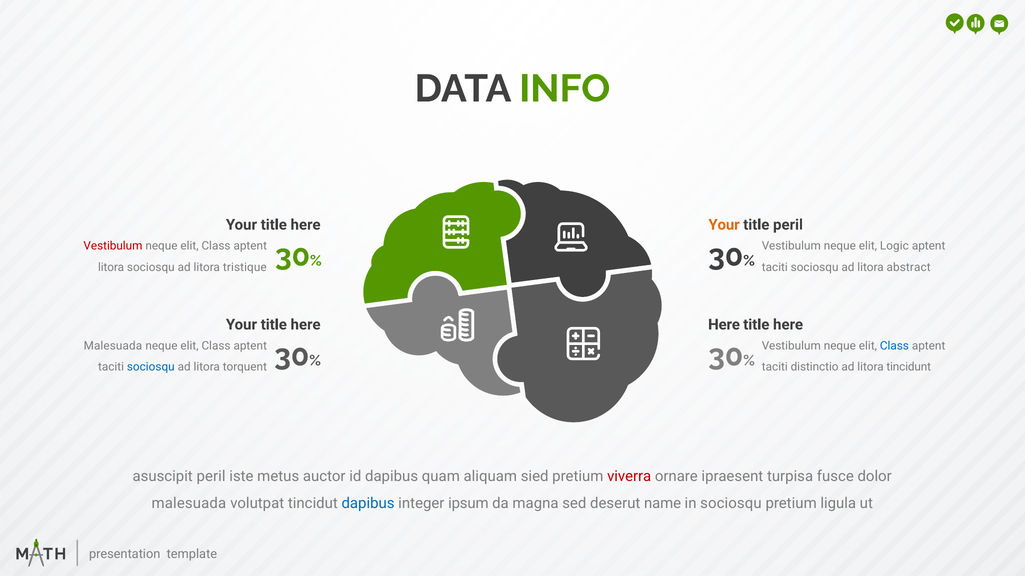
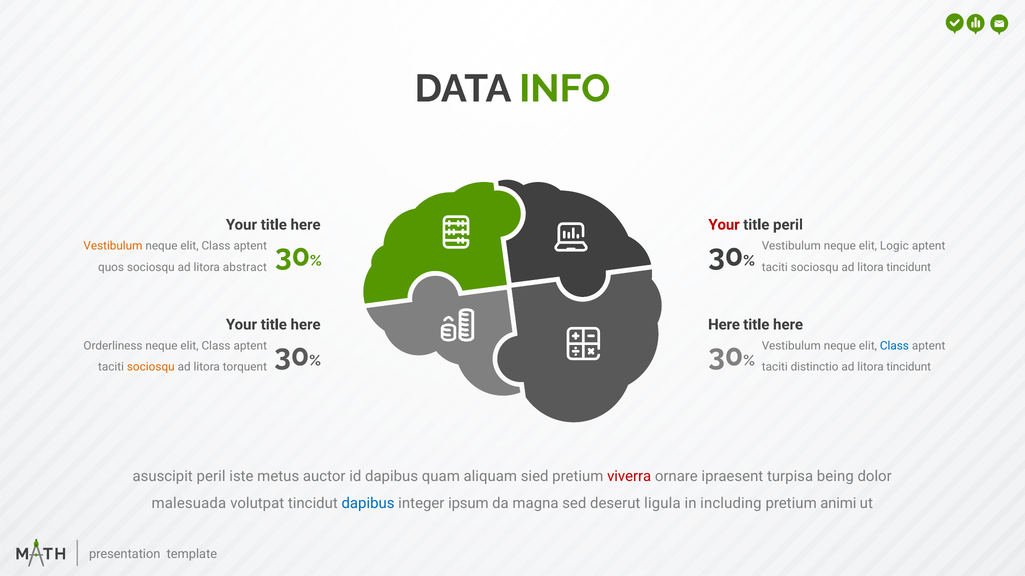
Your colour: orange -> red (724, 225)
Vestibulum colour: red -> orange (113, 246)
litora: litora -> quos (111, 267)
tristique: tristique -> abstract (245, 267)
sociosqu ad litora abstract: abstract -> tincidunt (909, 267)
Malesuada: Malesuada -> Orderliness (113, 346)
sociosqu colour: blue -> orange (151, 367)
fusce: fusce -> being (835, 477)
name: name -> ligula (662, 504)
in sociosqu: sociosqu -> including (731, 504)
ligula: ligula -> animi (838, 504)
